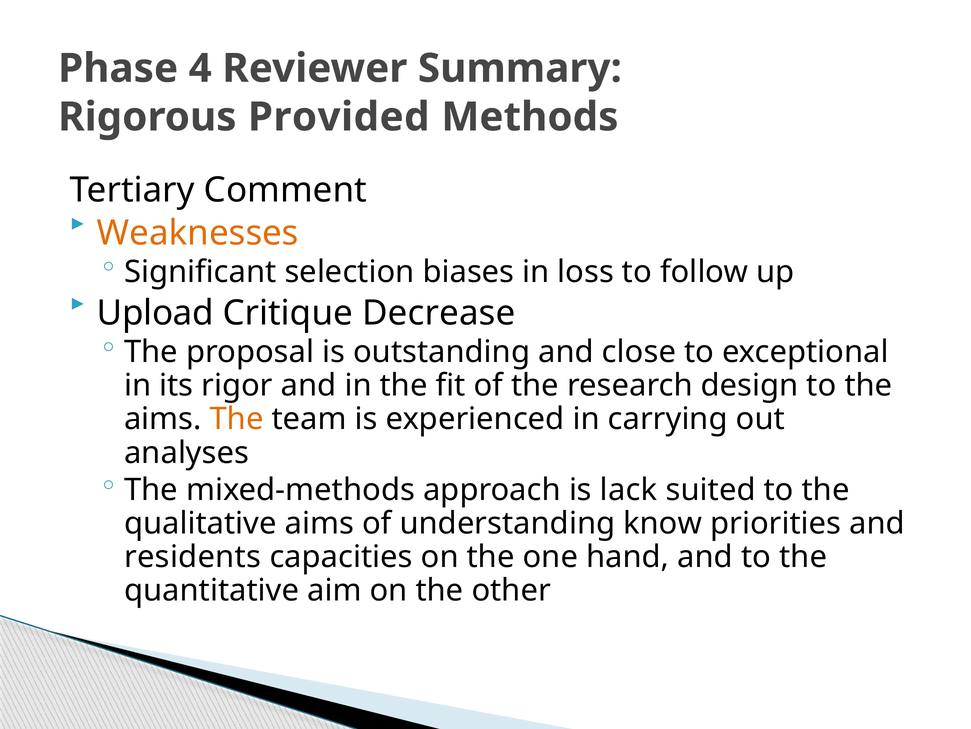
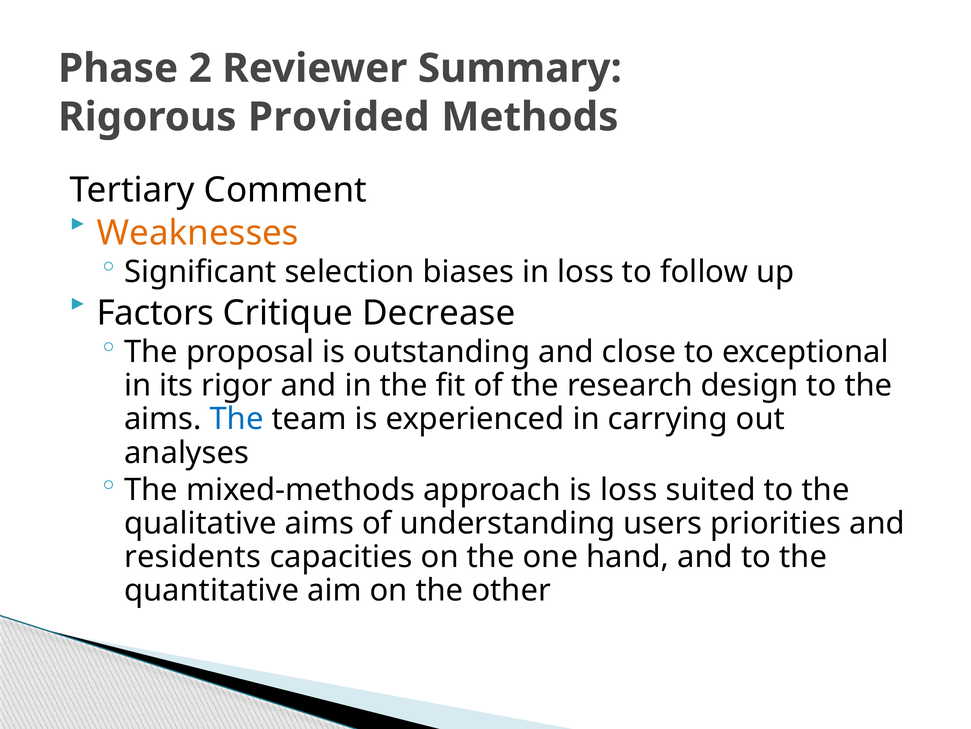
4: 4 -> 2 (200, 68)
Upload: Upload -> Factors (155, 313)
The colour: orange -> blue (237, 419)
is lack: lack -> loss (629, 490)
know: know -> users (663, 523)
